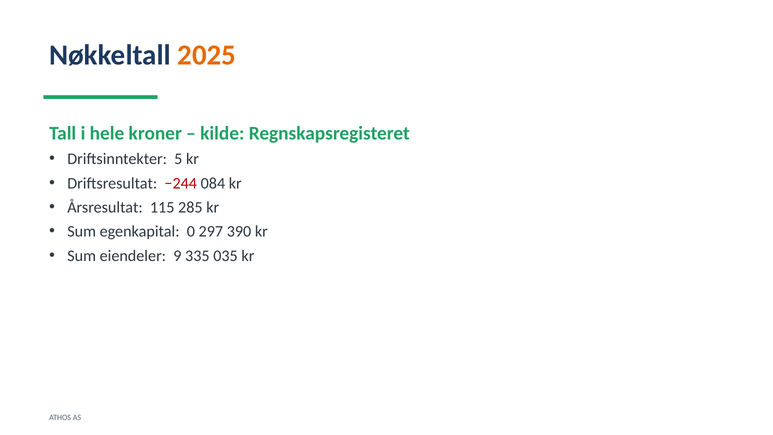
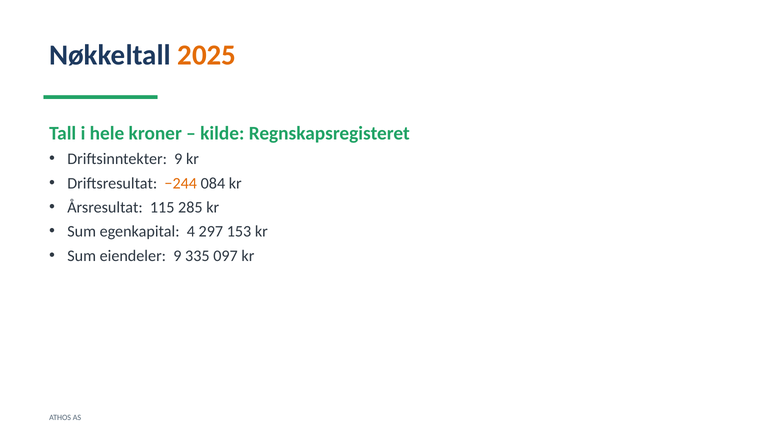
Driftsinntekter 5: 5 -> 9 (178, 159)
−244 colour: red -> orange (181, 183)
0: 0 -> 4 (191, 231)
390: 390 -> 153 (239, 231)
035: 035 -> 097 (226, 256)
